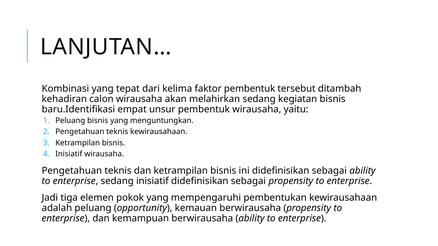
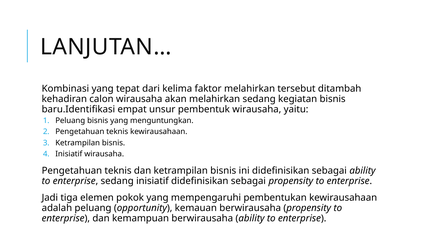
faktor pembentuk: pembentuk -> melahirkan (250, 89)
